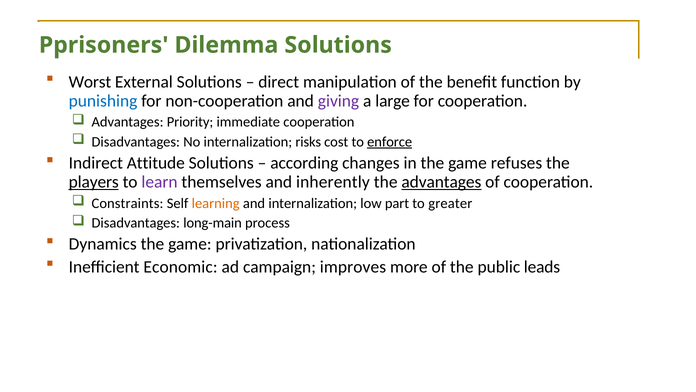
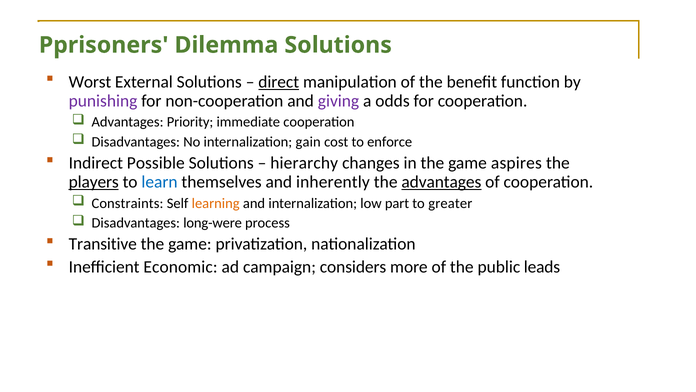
direct underline: none -> present (279, 82)
punishing colour: blue -> purple (103, 101)
large: large -> odds (393, 101)
risks: risks -> gain (308, 142)
enforce underline: present -> none (390, 142)
Attitude: Attitude -> Possible (156, 163)
according: according -> hierarchy (304, 163)
refuses: refuses -> aspires (516, 163)
learn colour: purple -> blue (159, 182)
long-main: long-main -> long-were (213, 223)
Dynamics: Dynamics -> Transitive (103, 244)
improves: improves -> considers (353, 267)
